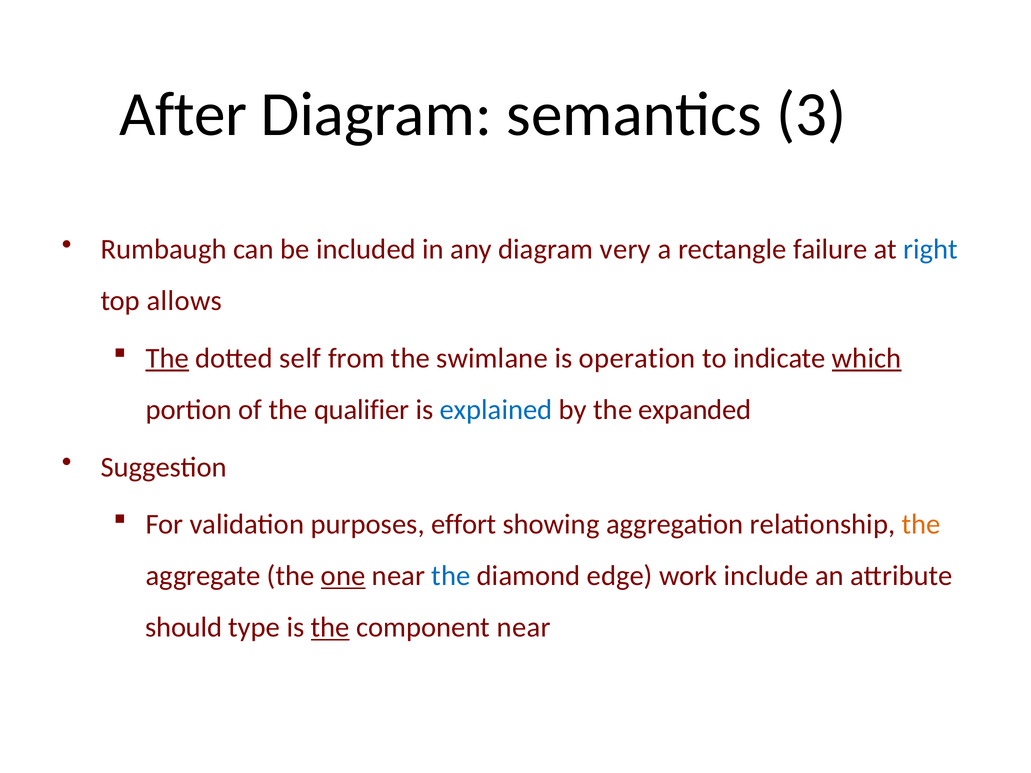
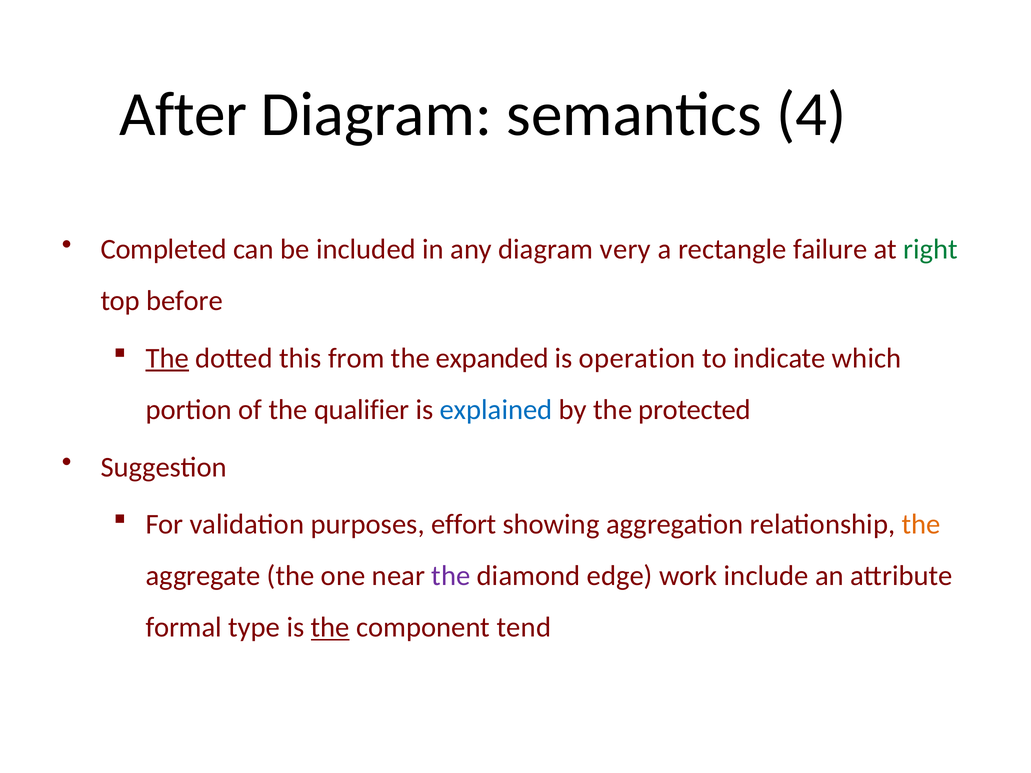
3: 3 -> 4 (811, 114)
Rumbaugh: Rumbaugh -> Completed (164, 250)
right colour: blue -> green (931, 250)
allows: allows -> before (185, 301)
self: self -> this (300, 358)
swimlane: swimlane -> expanded (492, 358)
which underline: present -> none (867, 358)
expanded: expanded -> protected (695, 410)
one underline: present -> none (343, 576)
the colour: blue -> purple (451, 576)
should: should -> formal (184, 628)
component near: near -> tend (524, 628)
